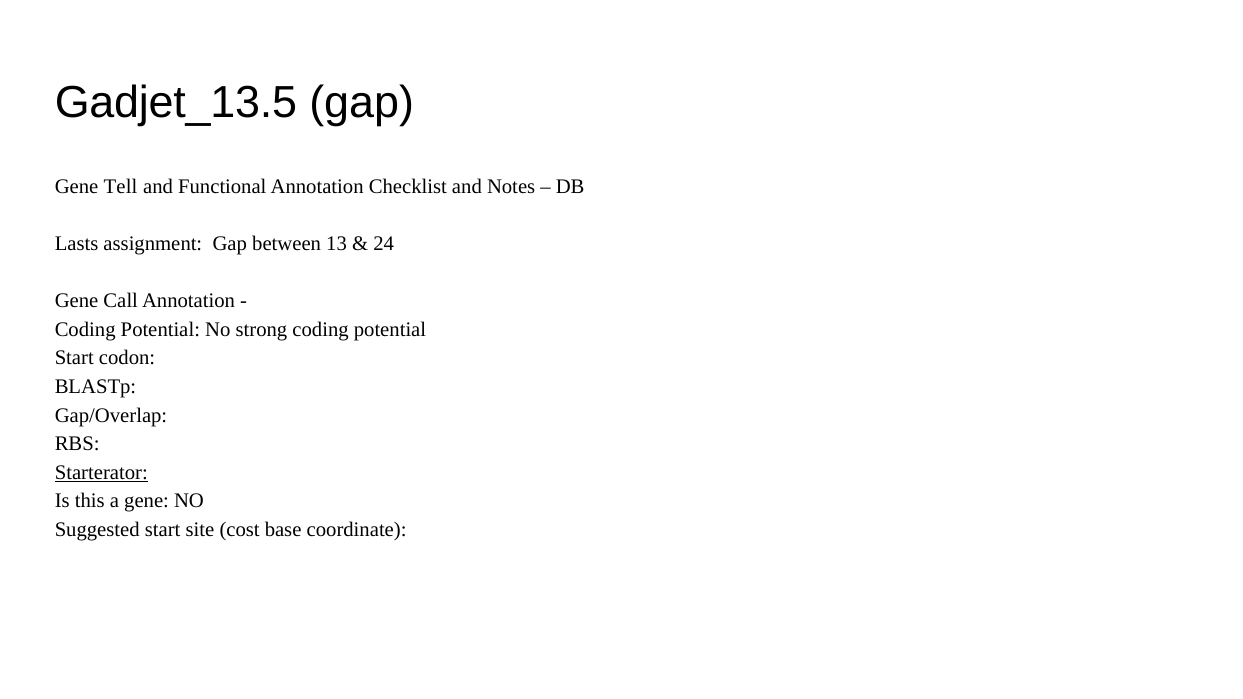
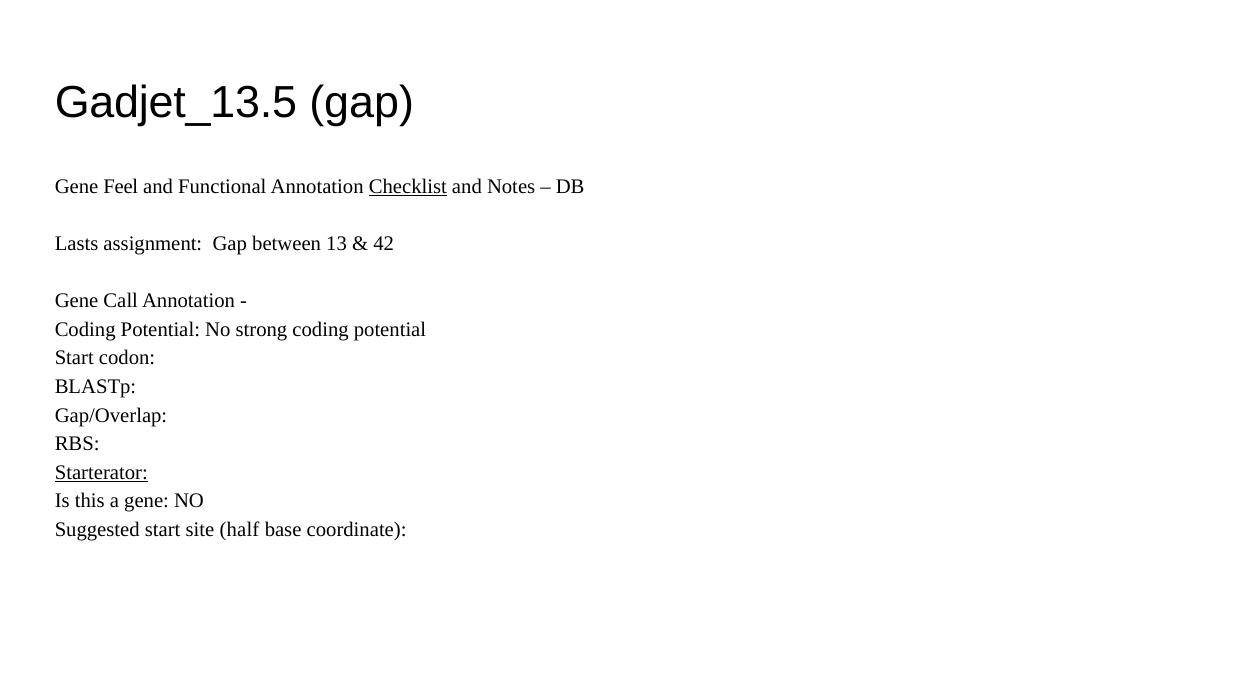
Tell: Tell -> Feel (121, 187)
Checklist underline: none -> present (408, 187)
24: 24 -> 42 (384, 244)
cost: cost -> half (239, 530)
